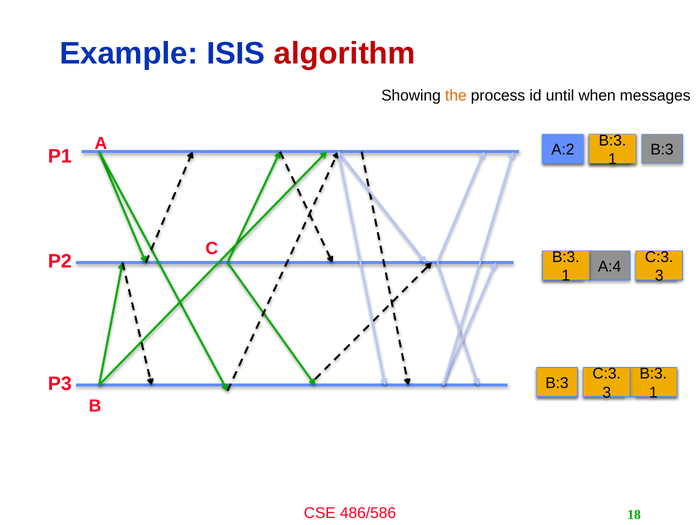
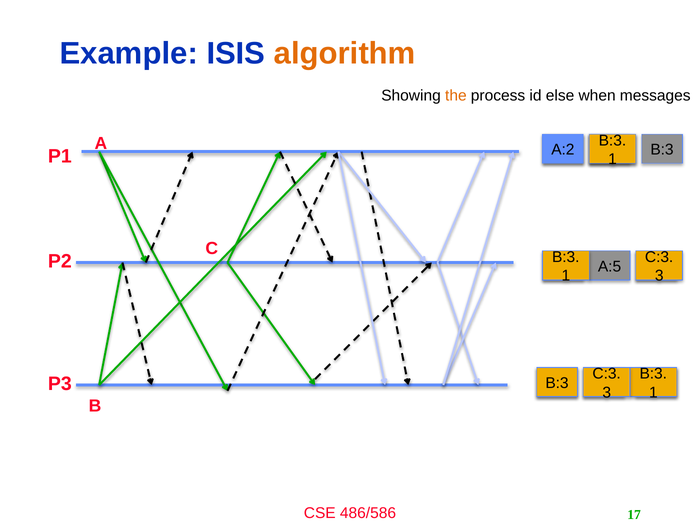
algorithm colour: red -> orange (345, 53)
until: until -> else (560, 96)
A:4: A:4 -> A:5 (610, 266)
18: 18 -> 17 (634, 515)
